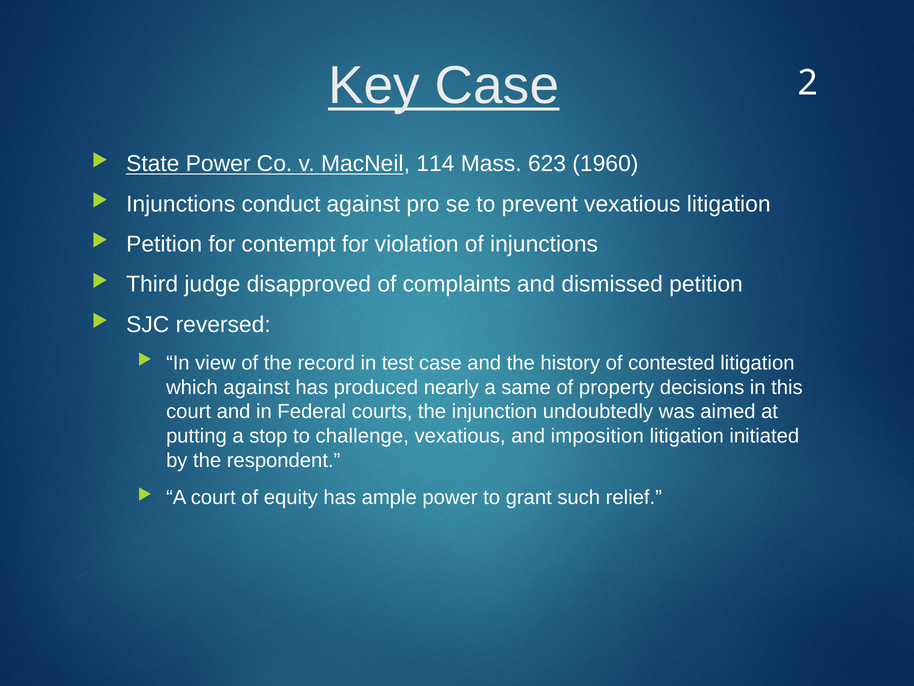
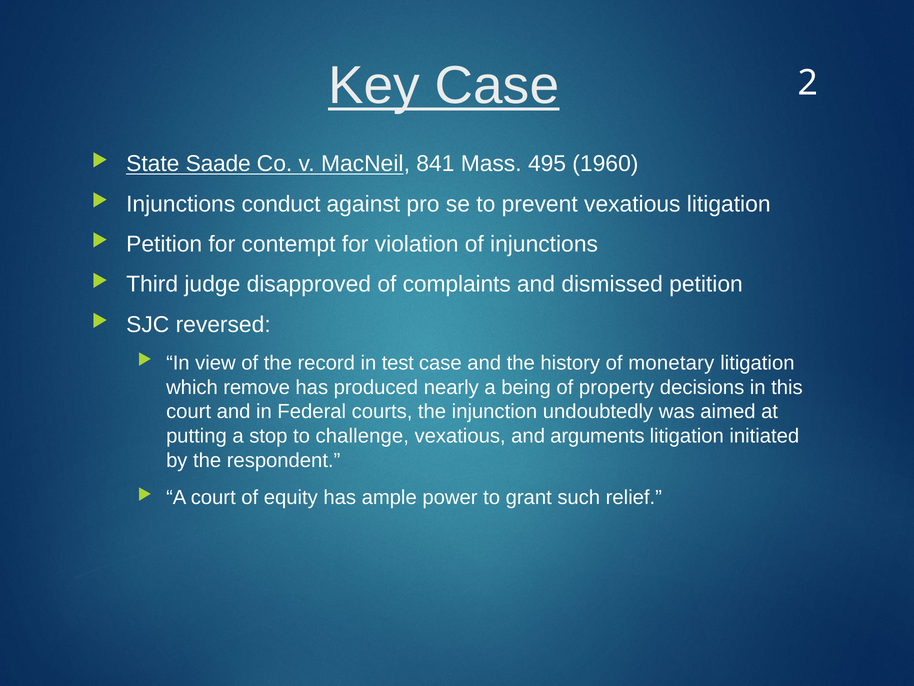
State Power: Power -> Saade (218, 164)
114: 114 -> 841 (435, 164)
623: 623 -> 495 (547, 164)
contested: contested -> monetary (671, 363)
which against: against -> remove (257, 387)
same: same -> being (526, 387)
imposition: imposition -> arguments (597, 436)
